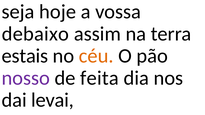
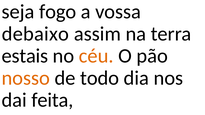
hoje: hoje -> fogo (58, 12)
nosso colour: purple -> orange (26, 78)
feita: feita -> todo (100, 78)
levai: levai -> feita (52, 100)
